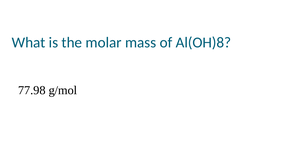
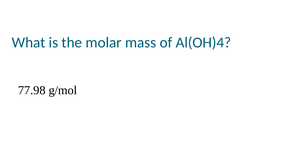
Al(OH)8: Al(OH)8 -> Al(OH)4 (203, 43)
